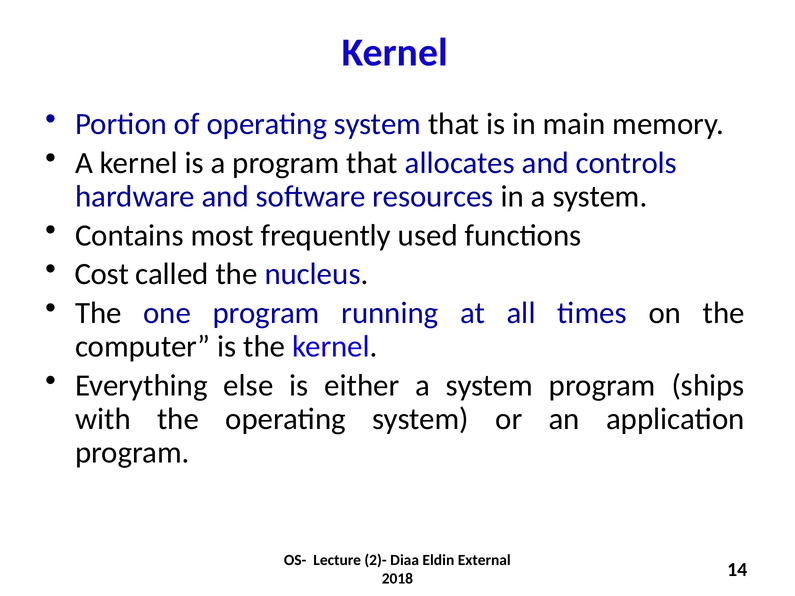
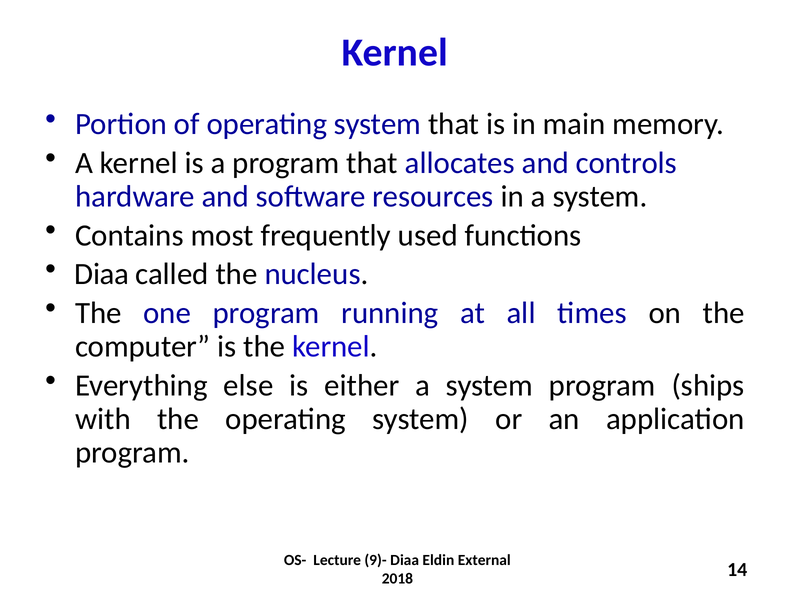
Cost: Cost -> Diaa (102, 274)
2)-: 2)- -> 9)- (376, 560)
